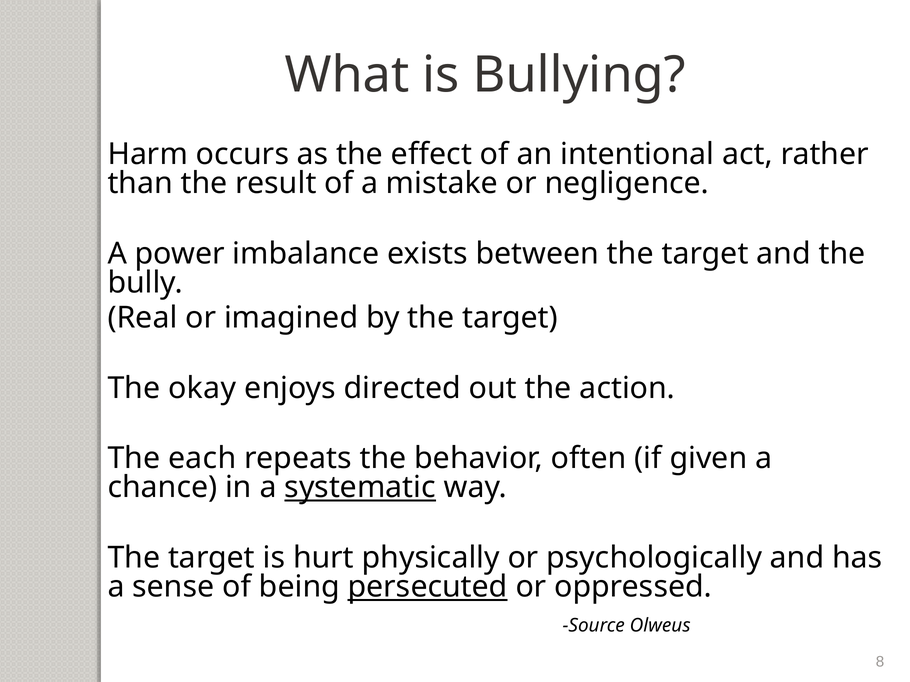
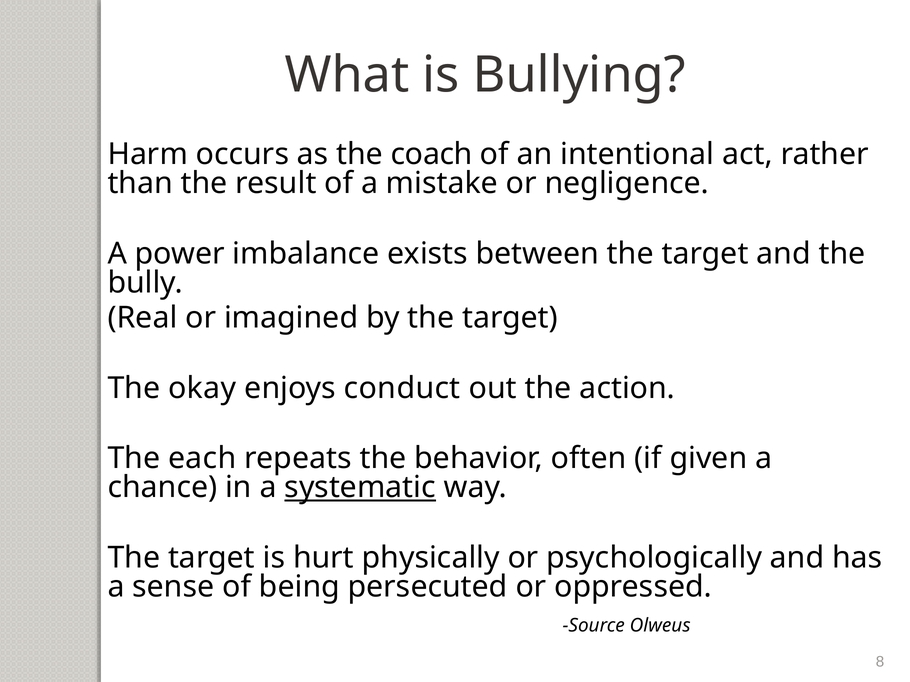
effect: effect -> coach (432, 154)
directed: directed -> conduct (402, 388)
persecuted underline: present -> none (428, 587)
